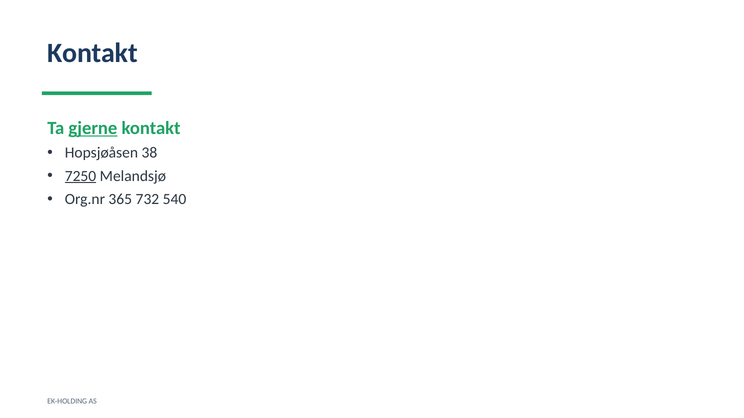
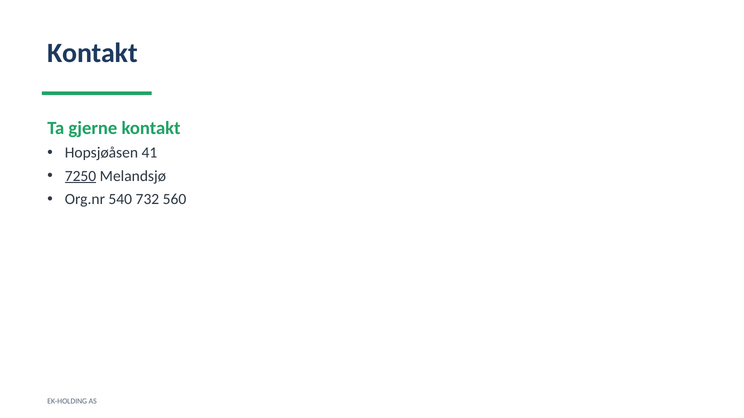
gjerne underline: present -> none (93, 128)
38: 38 -> 41 (149, 153)
365: 365 -> 540 (120, 200)
540: 540 -> 560 (175, 200)
